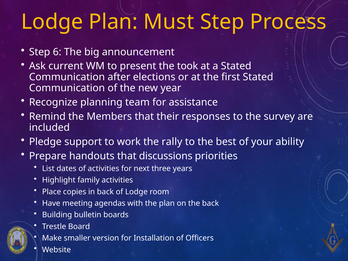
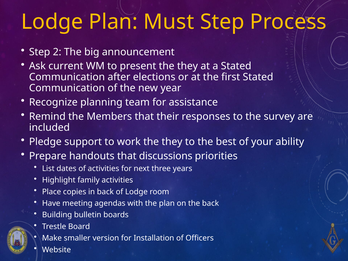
6: 6 -> 2 (57, 52)
present the took: took -> they (188, 66)
work the rally: rally -> they (172, 142)
